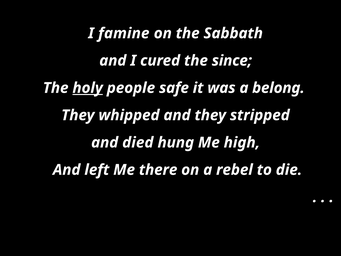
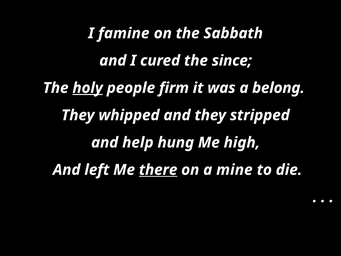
safe: safe -> firm (174, 88)
died: died -> help (138, 142)
there underline: none -> present (158, 170)
rebel: rebel -> mine (234, 170)
